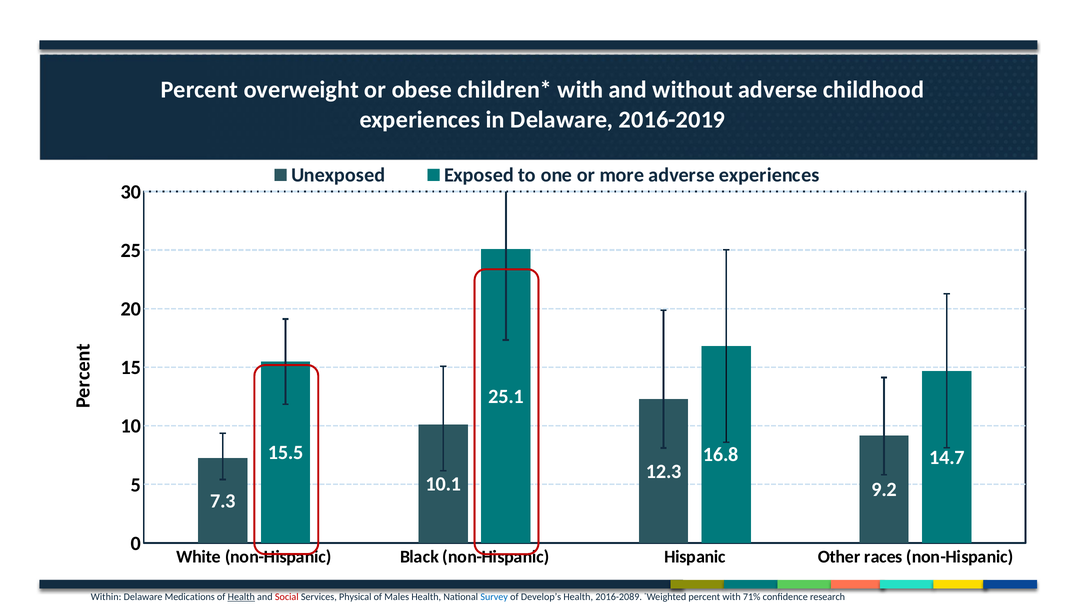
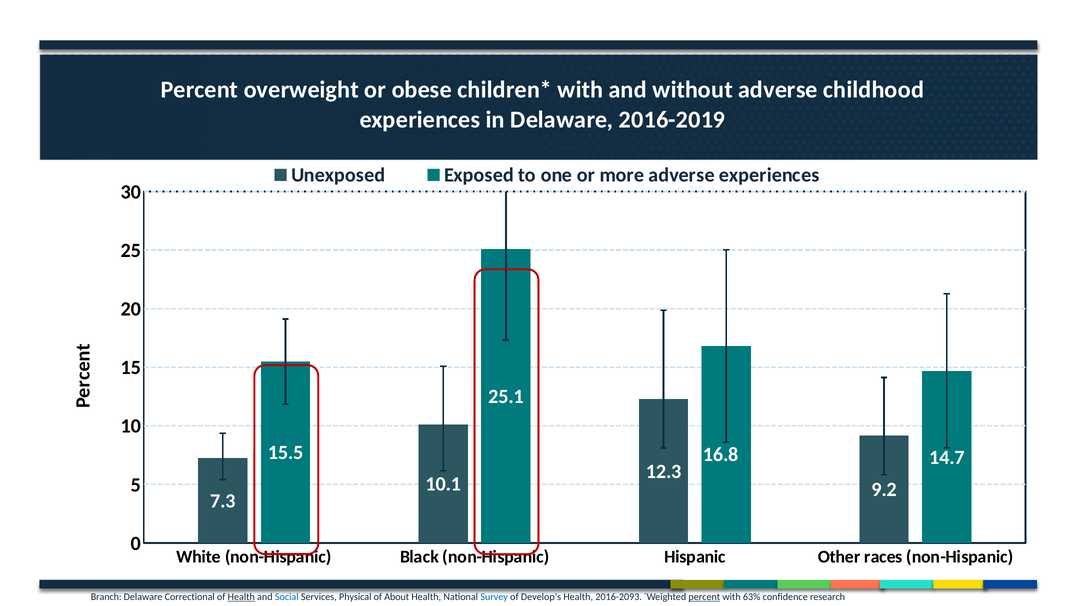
Within: Within -> Branch (106, 597)
Medications: Medications -> Correctional (190, 597)
Social colour: red -> blue (287, 597)
Males: Males -> About (397, 597)
2016-2089: 2016-2089 -> 2016-2093 (619, 597)
percent underline: none -> present (704, 597)
71%: 71% -> 63% (752, 597)
